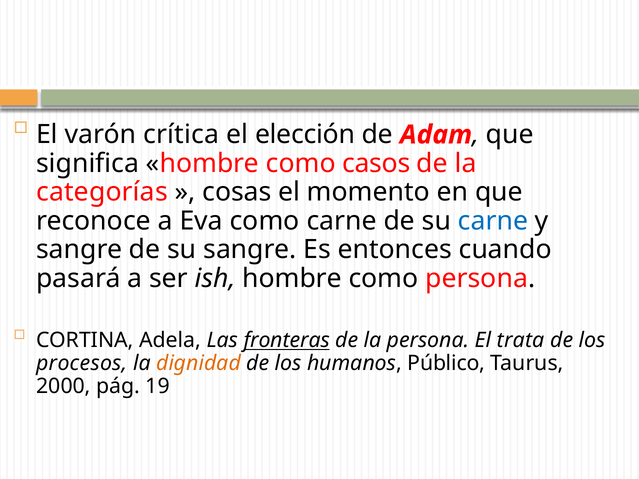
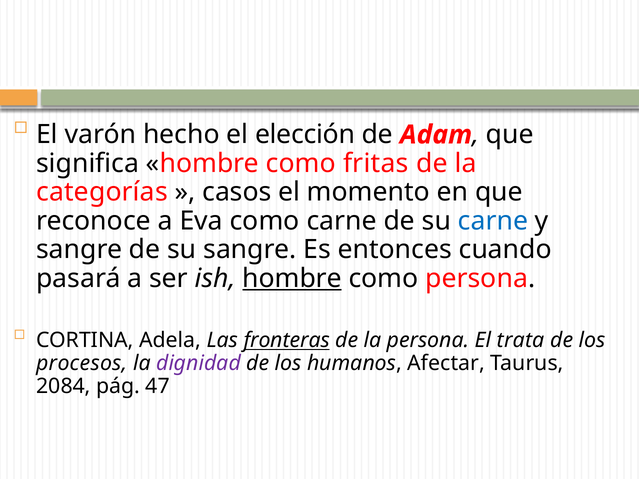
crítica: crítica -> hecho (181, 135)
casos: casos -> fritas (376, 164)
cosas: cosas -> casos (237, 192)
hombre underline: none -> present (292, 279)
dignidad colour: orange -> purple (199, 363)
Público: Público -> Afectar (446, 363)
2000: 2000 -> 2084 (63, 386)
19: 19 -> 47 (158, 386)
